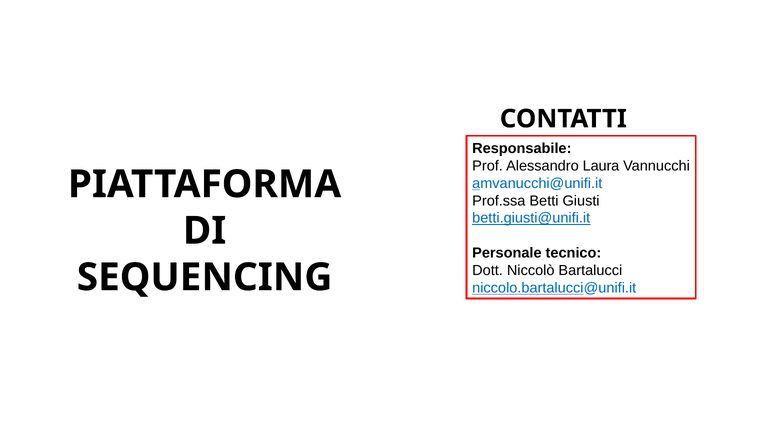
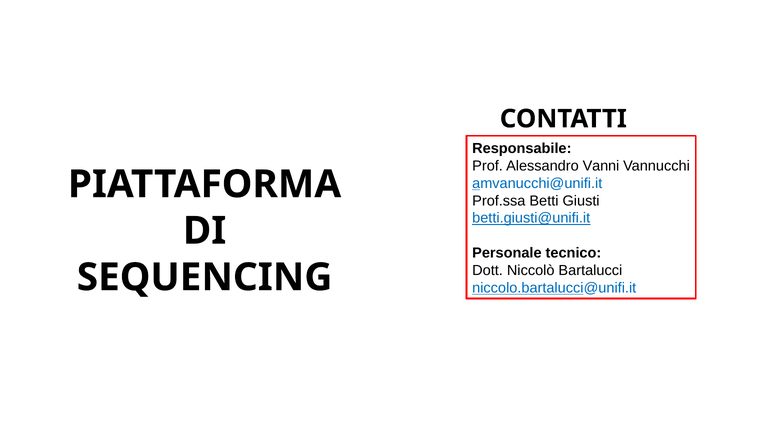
Laura: Laura -> Vanni (601, 166)
